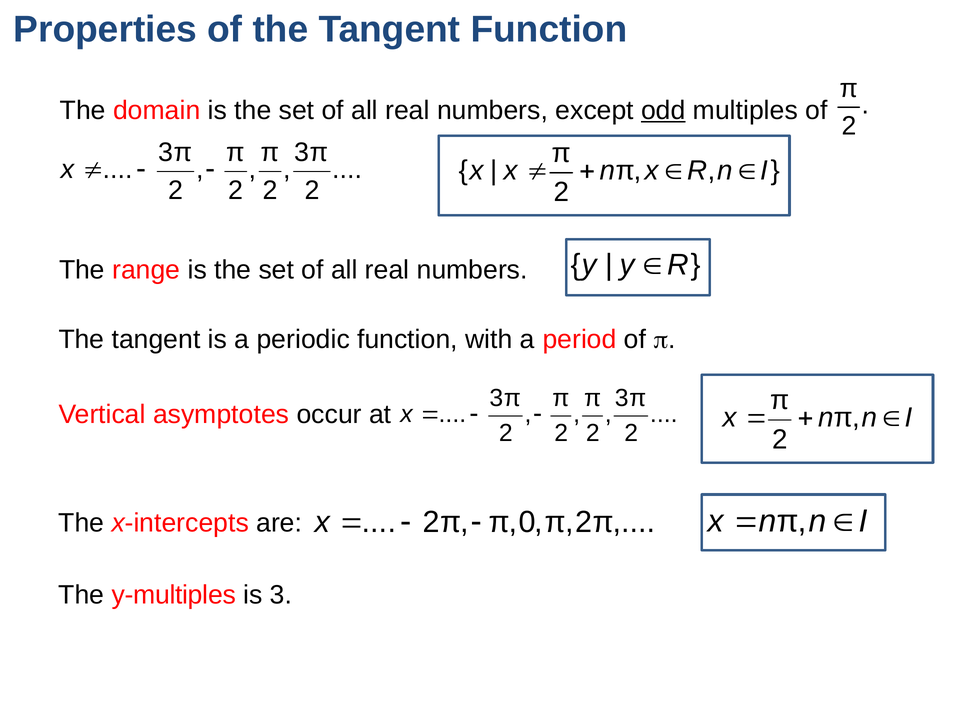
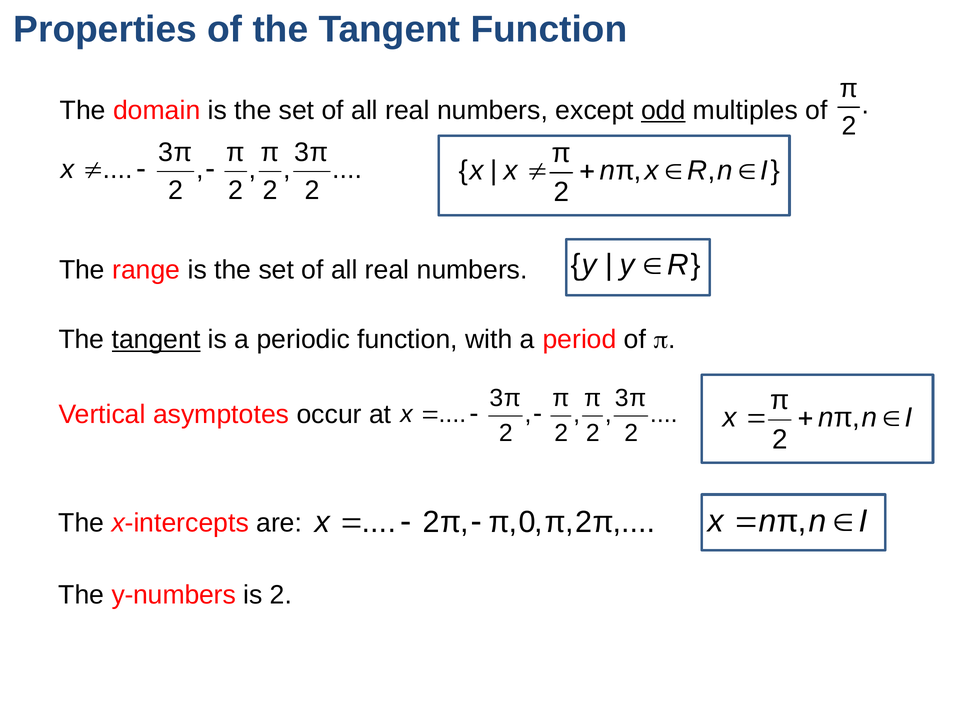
tangent underline: none -> present (156, 340)
y-multiples: y-multiples -> y-numbers (174, 595)
is 3: 3 -> 2 (281, 595)
